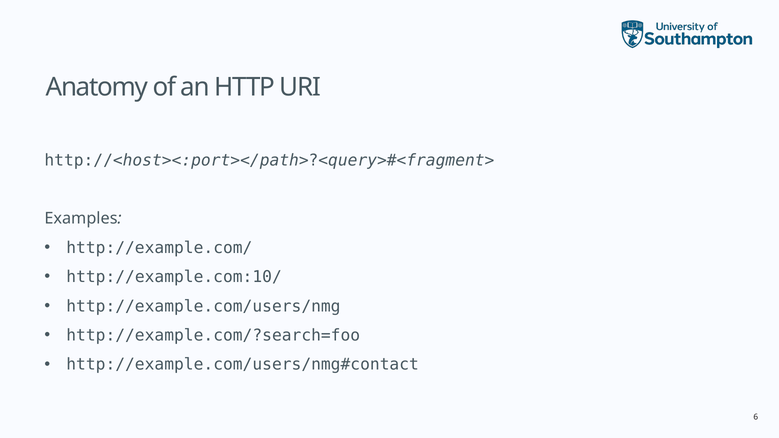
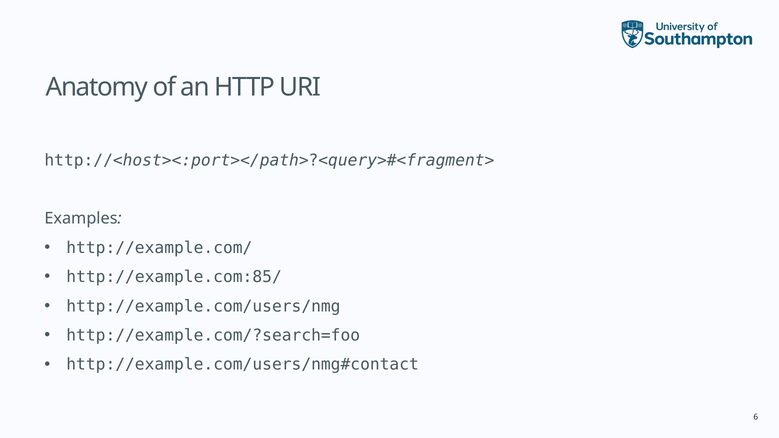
http://example.com:10/: http://example.com:10/ -> http://example.com:85/ (174, 277)
